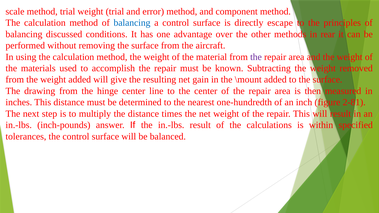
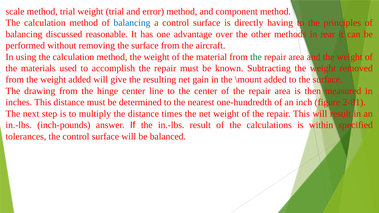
escape: escape -> having (280, 23)
conditions: conditions -> reasonable (107, 34)
the colour: purple -> green (256, 57)
